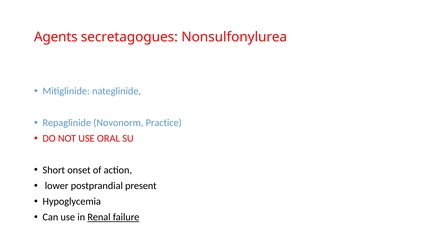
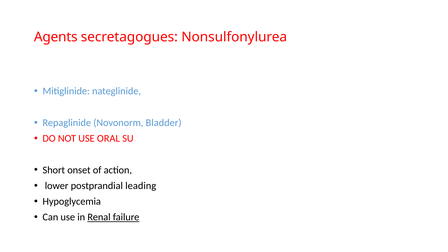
Practice: Practice -> Bladder (164, 123)
present: present -> leading (141, 186)
